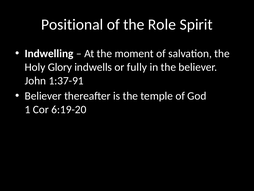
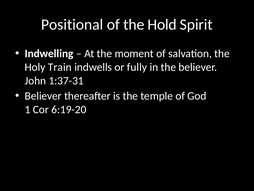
Role: Role -> Hold (162, 25)
Glory: Glory -> Train (60, 67)
1:37-91: 1:37-91 -> 1:37-31 (66, 81)
